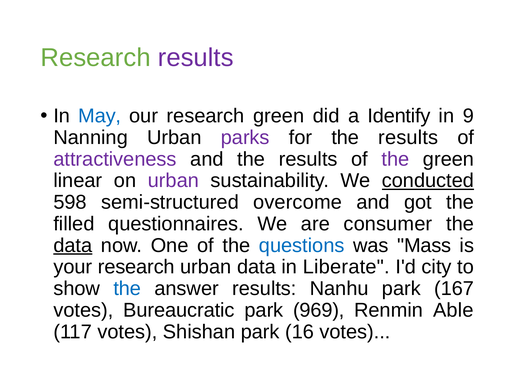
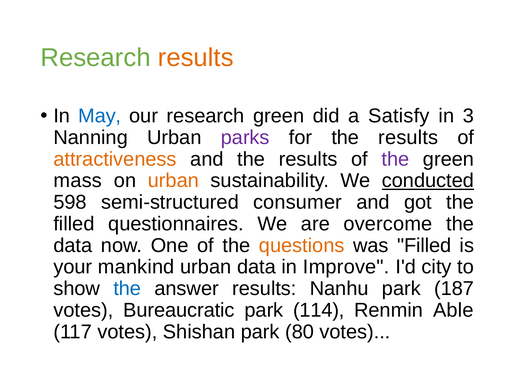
results colour: purple -> orange (196, 58)
Identify: Identify -> Satisfy (399, 116)
9: 9 -> 3 (468, 116)
attractiveness colour: purple -> orange (115, 159)
linear: linear -> mass (78, 181)
urban colour: purple -> orange (173, 181)
overcome: overcome -> consumer (298, 202)
consumer: consumer -> overcome (388, 224)
data underline: present -> none (73, 246)
questions colour: blue -> orange (302, 246)
was Mass: Mass -> Filled (424, 246)
your research: research -> mankind (136, 267)
Liberate: Liberate -> Improve (346, 267)
167: 167 -> 187 (454, 289)
969: 969 -> 114 (319, 310)
16: 16 -> 80 (300, 332)
